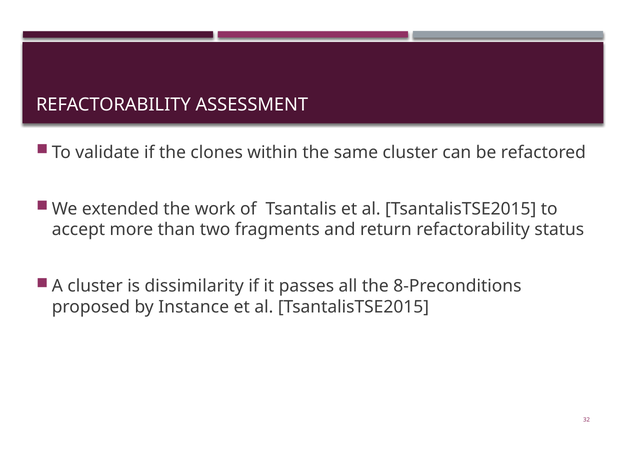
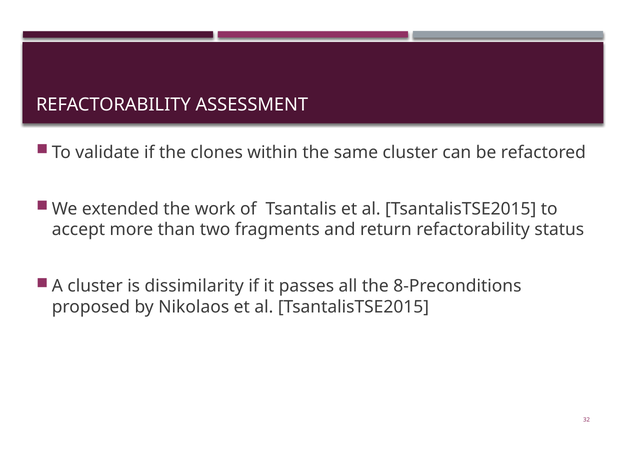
Instance: Instance -> Nikolaos (194, 307)
